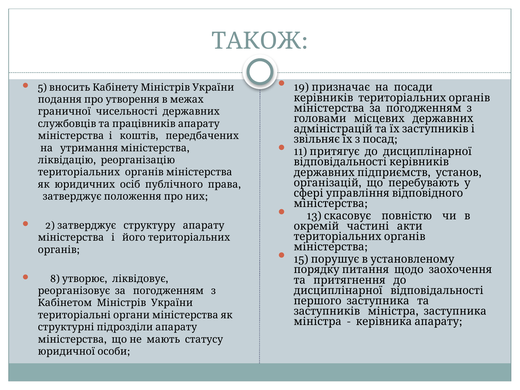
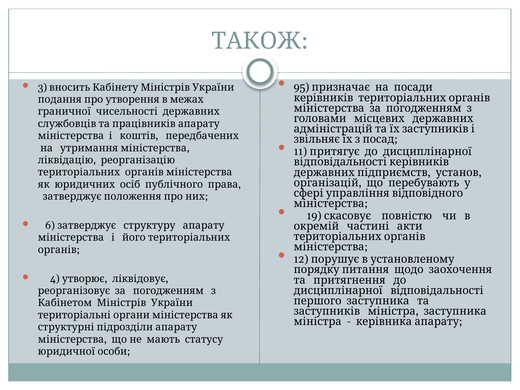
19: 19 -> 95 (301, 87)
5: 5 -> 3 (42, 87)
13: 13 -> 19 (314, 216)
2: 2 -> 6 (50, 226)
15: 15 -> 12 (301, 259)
8: 8 -> 4 (55, 279)
